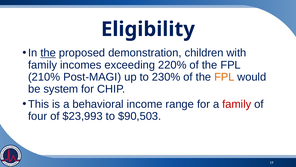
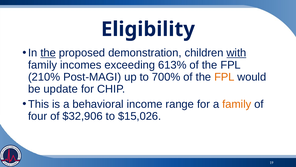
with underline: none -> present (236, 53)
220%: 220% -> 613% (172, 65)
230%: 230% -> 700% (166, 77)
system: system -> update (61, 89)
family colour: red -> orange (237, 104)
$23,993: $23,993 -> $32,906 (83, 116)
$90,503: $90,503 -> $15,026 (140, 116)
